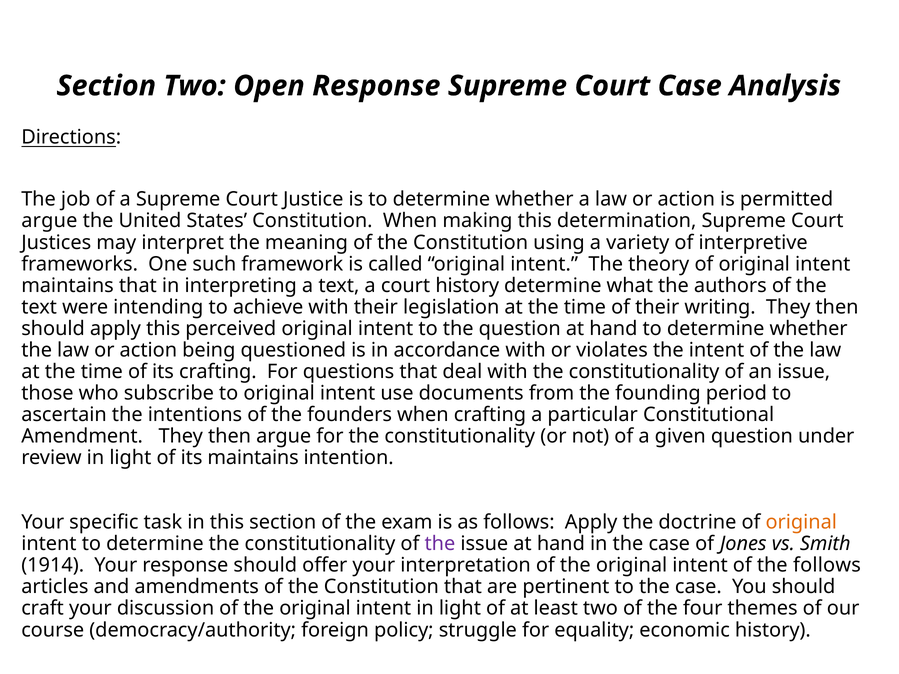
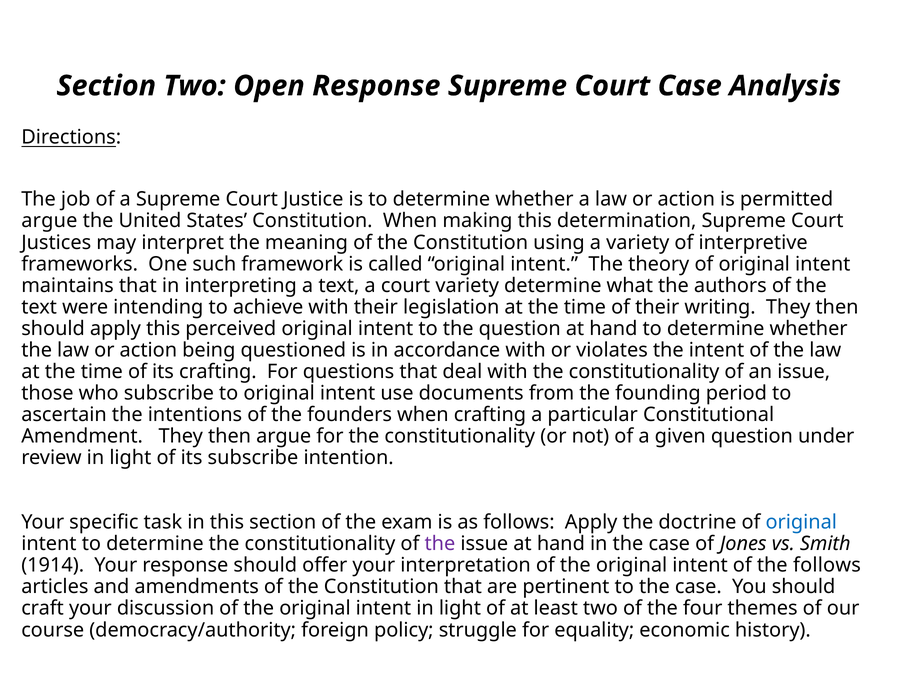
court history: history -> variety (467, 286)
its maintains: maintains -> subscribe (253, 458)
original colour: orange -> blue (801, 522)
